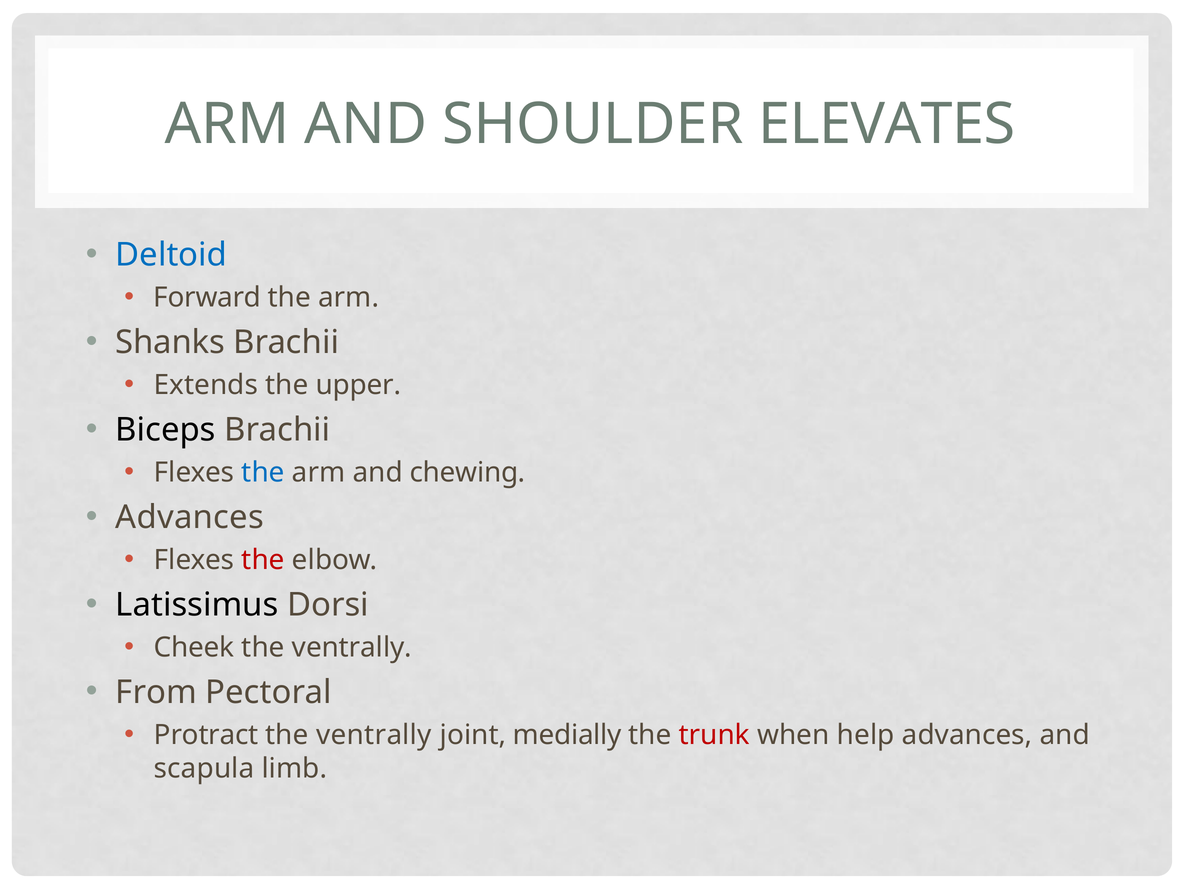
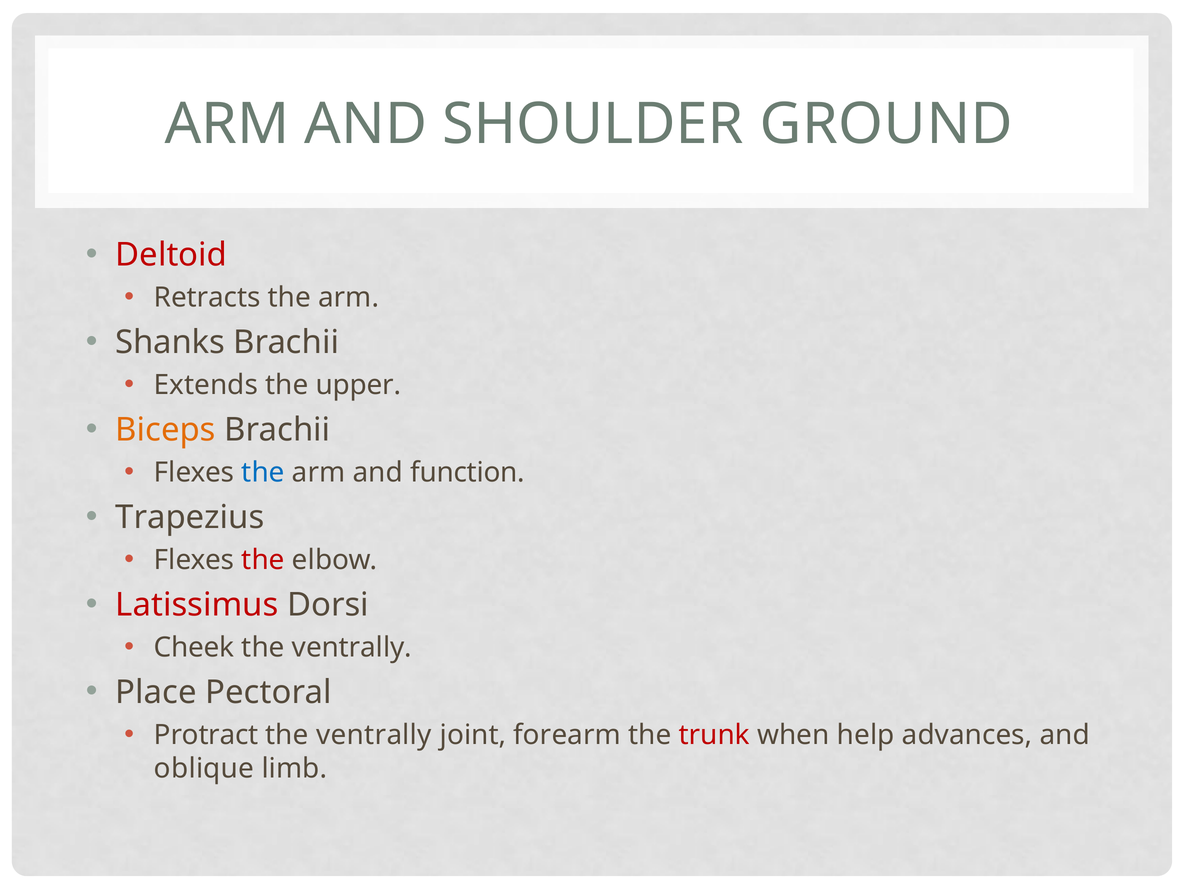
ELEVATES: ELEVATES -> GROUND (886, 124)
Deltoid colour: blue -> red (171, 255)
Forward: Forward -> Retracts (207, 298)
Biceps colour: black -> orange (166, 430)
chewing: chewing -> function (468, 473)
Advances: Advances -> Trapezius (190, 517)
Latissimus colour: black -> red (197, 605)
From: From -> Place (156, 692)
medially: medially -> forearm (567, 735)
scapula: scapula -> oblique (204, 769)
